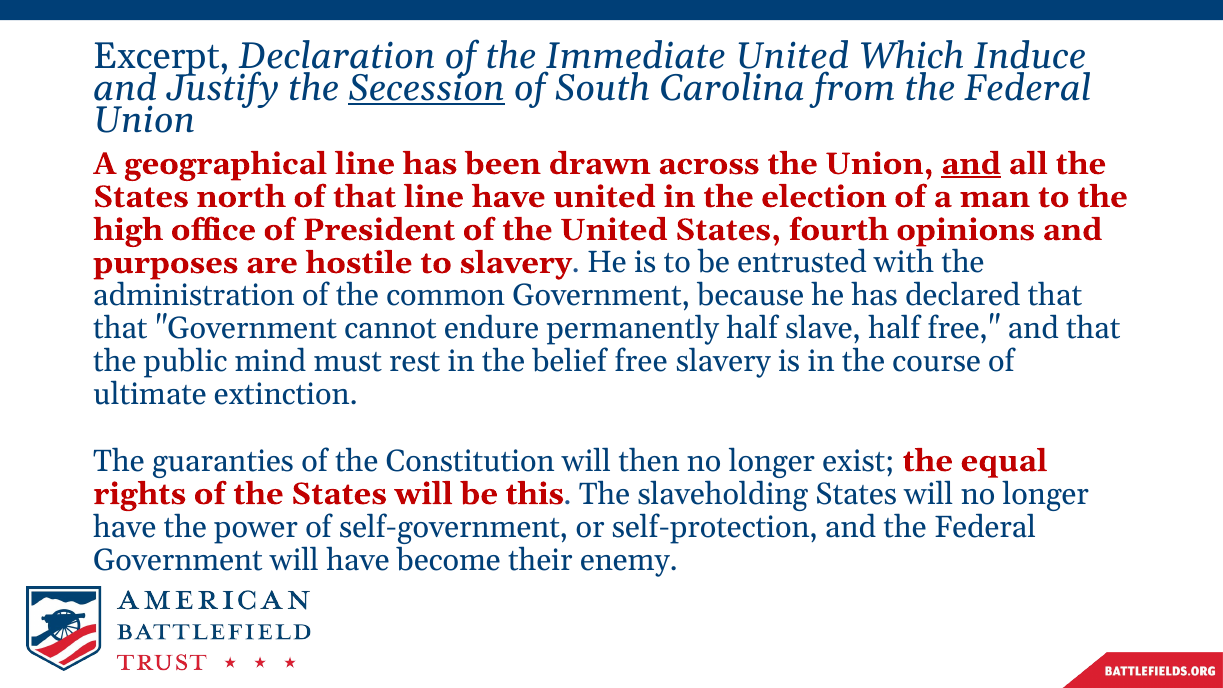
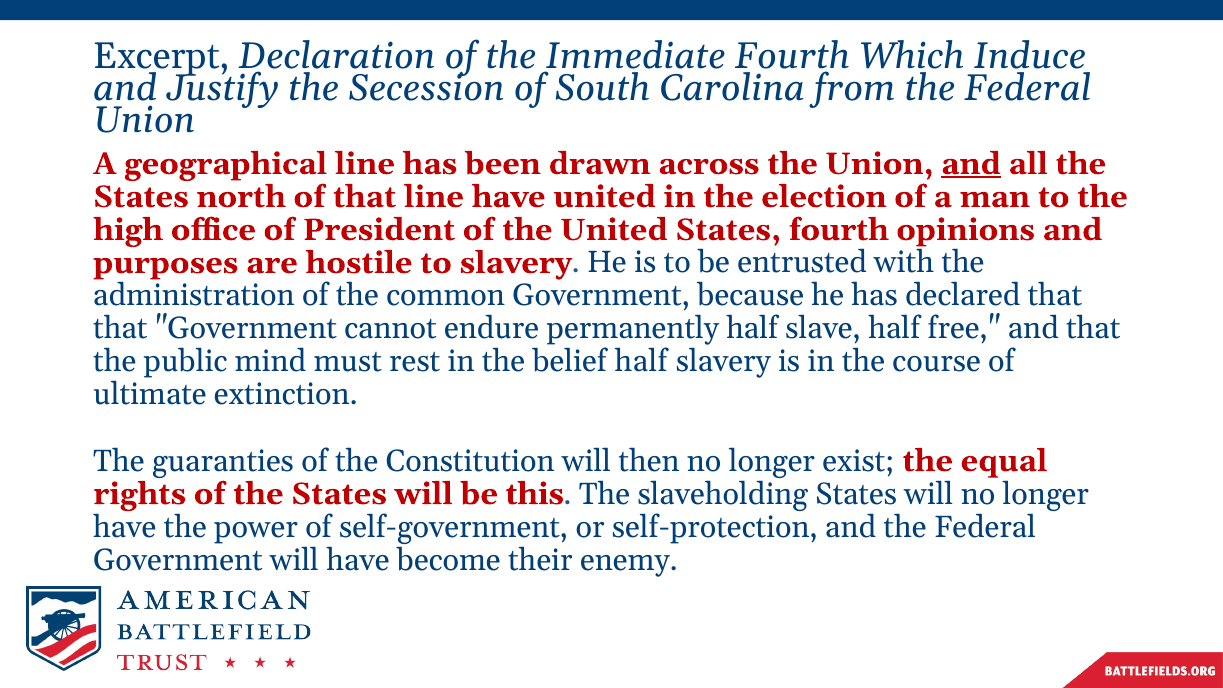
Immediate United: United -> Fourth (792, 56)
Secession underline: present -> none (426, 88)
belief free: free -> half (641, 362)
